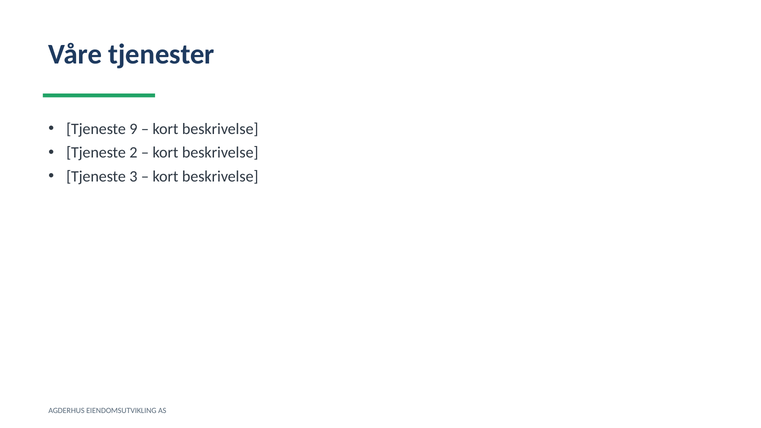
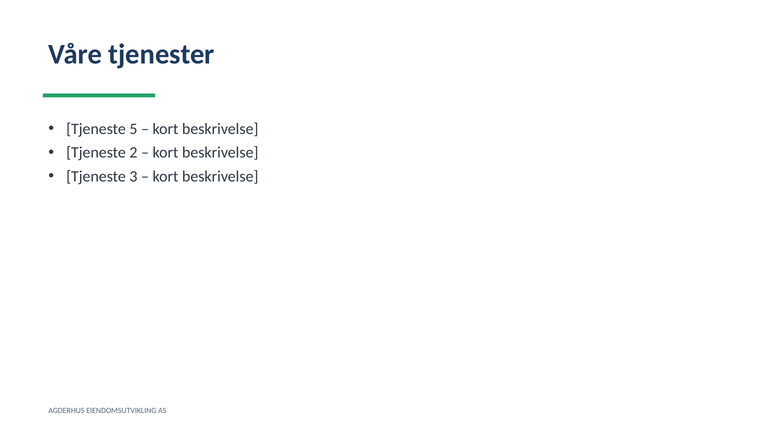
9: 9 -> 5 (133, 129)
